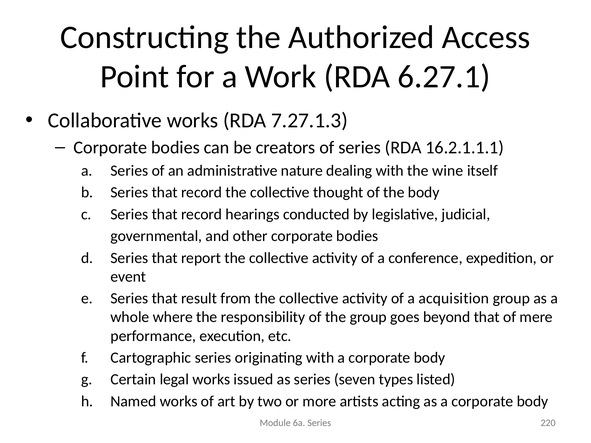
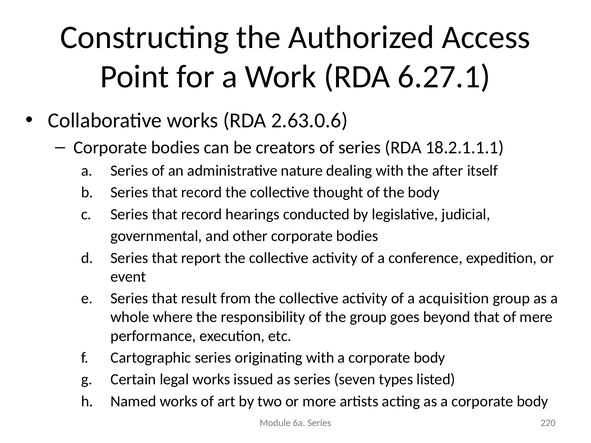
7.27.1.3: 7.27.1.3 -> 2.63.0.6 (309, 121)
16.2.1.1.1: 16.2.1.1.1 -> 18.2.1.1.1 (465, 148)
wine: wine -> after (448, 171)
